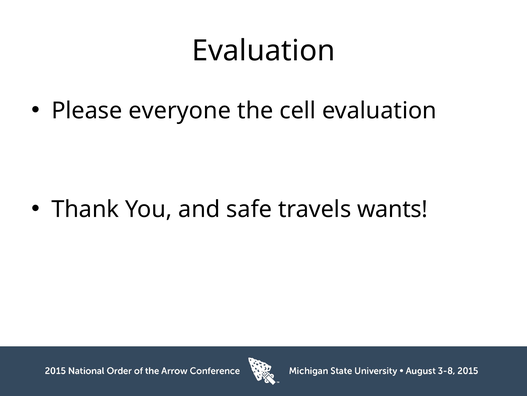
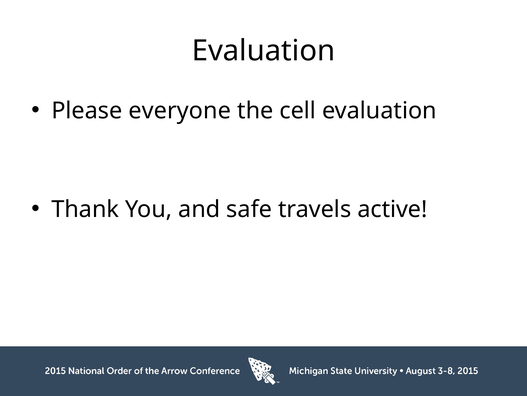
wants: wants -> active (392, 209)
